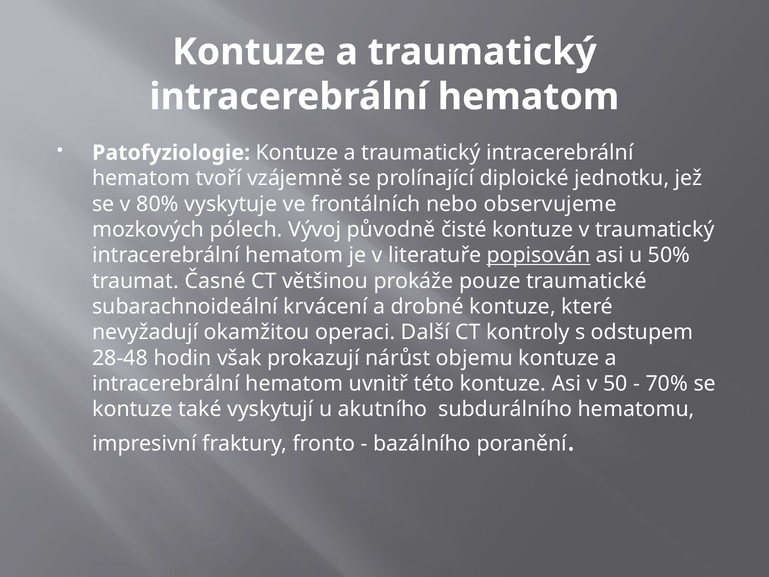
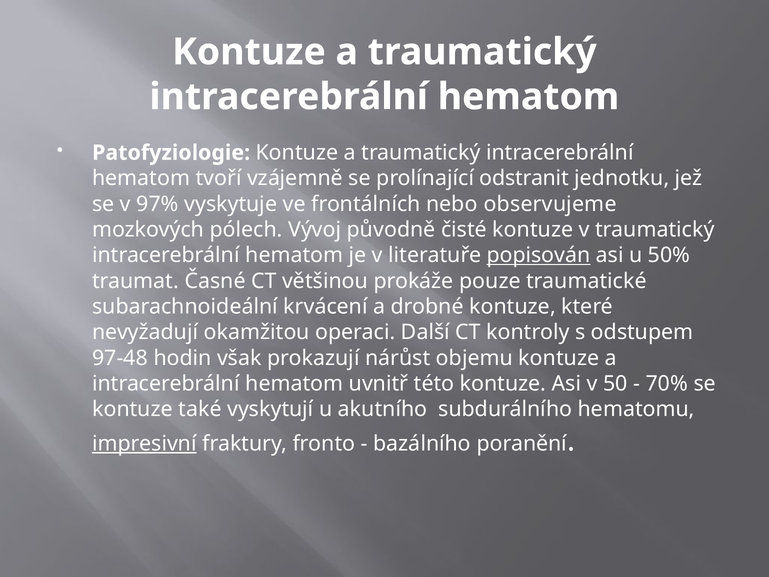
diploické: diploické -> odstranit (524, 178)
80%: 80% -> 97% (157, 204)
28-48: 28-48 -> 97-48 (120, 358)
impresivní underline: none -> present (144, 443)
